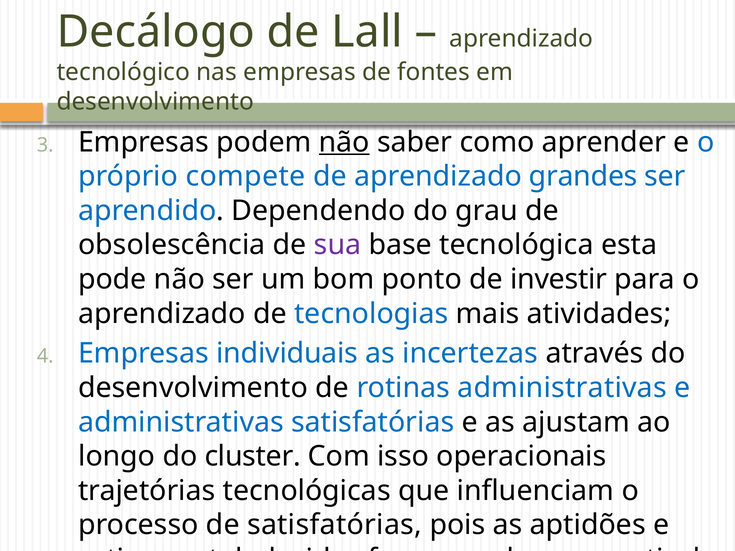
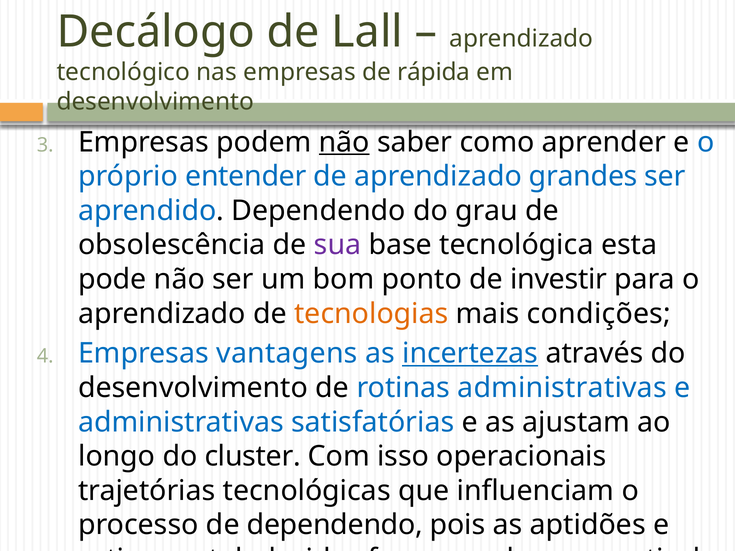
fontes: fontes -> rápida (434, 72)
compete: compete -> entender (246, 176)
tecnologias colour: blue -> orange (371, 314)
atividades: atividades -> condições (599, 314)
individuais: individuais -> vantagens (287, 354)
incertezas underline: none -> present (470, 354)
de satisfatórias: satisfatórias -> dependendo (335, 525)
